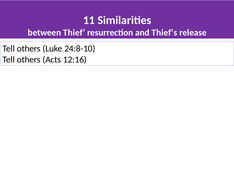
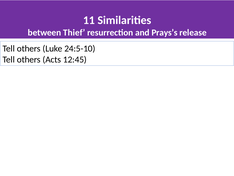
Thief’s: Thief’s -> Prays’s (165, 32)
24:8-10: 24:8-10 -> 24:5-10 (80, 48)
12:16: 12:16 -> 12:45 (75, 59)
